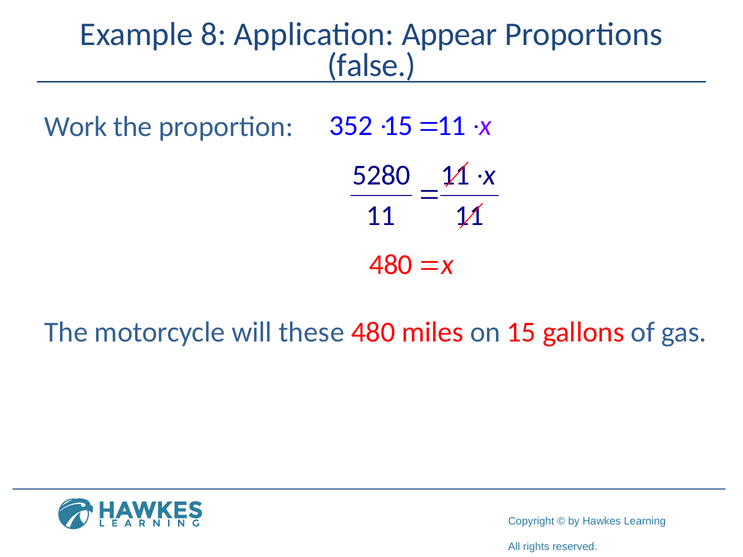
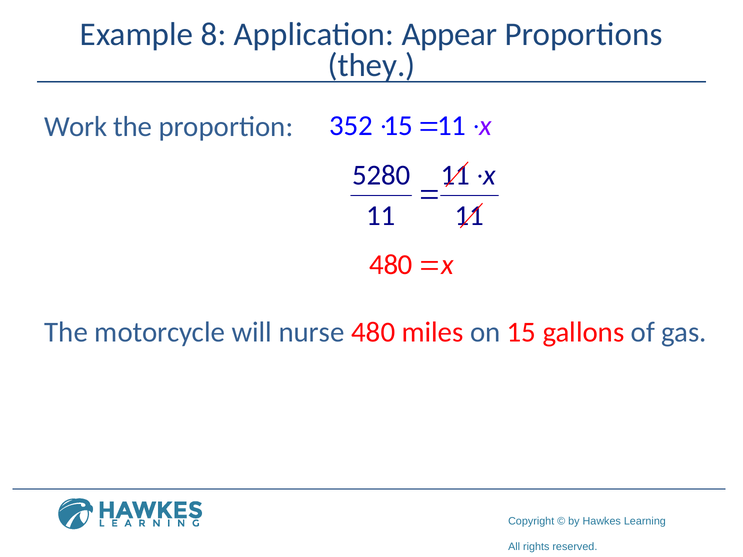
false: false -> they (371, 65)
these: these -> nurse (312, 333)
